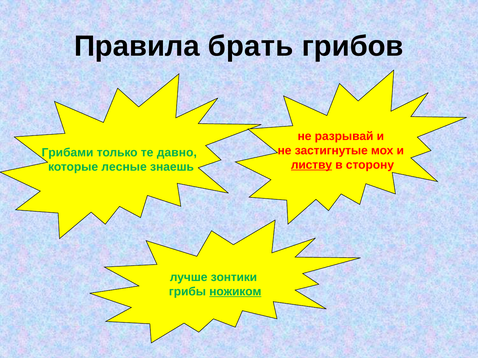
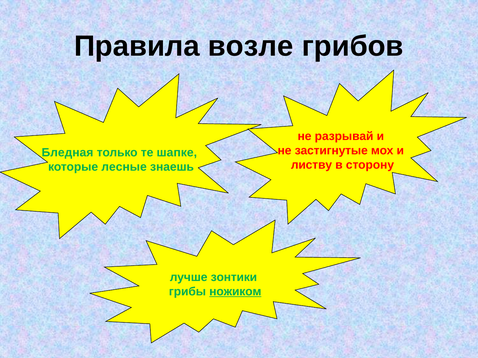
брать: брать -> возле (251, 46)
Грибами: Грибами -> Бледная (67, 153)
давно: давно -> шапке (177, 153)
листву underline: present -> none (311, 165)
